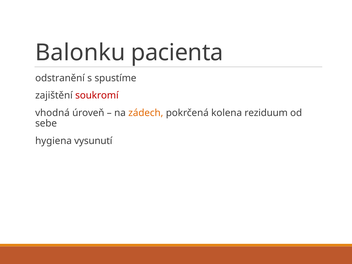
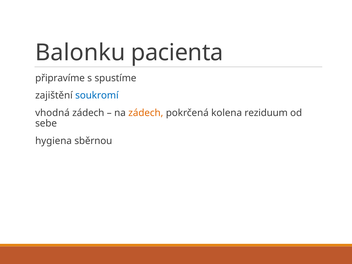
odstranění: odstranění -> připravíme (60, 78)
soukromí colour: red -> blue (97, 95)
vhodná úroveň: úroveň -> zádech (88, 113)
vysunutí: vysunutí -> sběrnou (93, 141)
